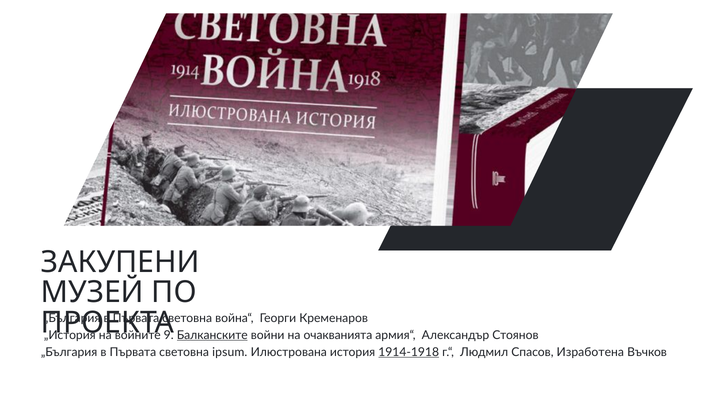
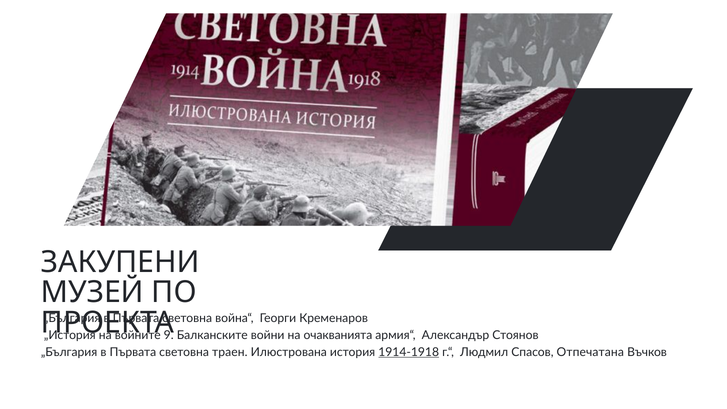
Балканските underline: present -> none (212, 335)
ipsum: ipsum -> траен (230, 352)
Изработена: Изработена -> Отпечатана (590, 352)
